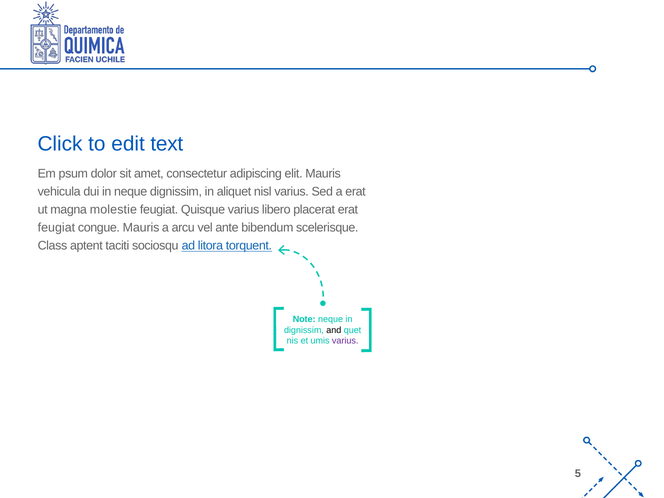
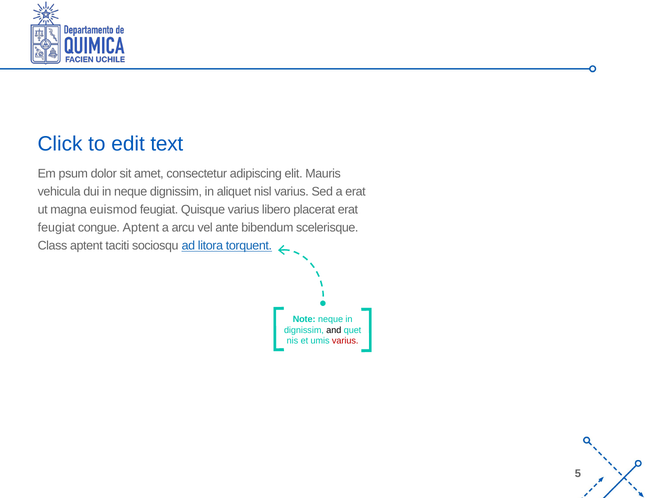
molestie: molestie -> euismod (113, 210)
congue Mauris: Mauris -> Aptent (141, 228)
varius colour: purple -> red (345, 341)
